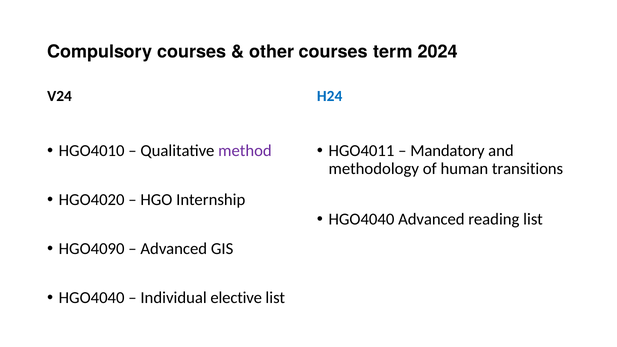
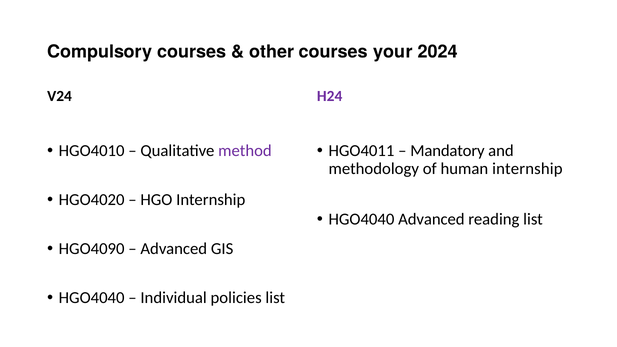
term: term -> your (393, 52)
H24 colour: blue -> purple (330, 96)
human transitions: transitions -> internship (527, 169)
elective: elective -> policies (236, 298)
